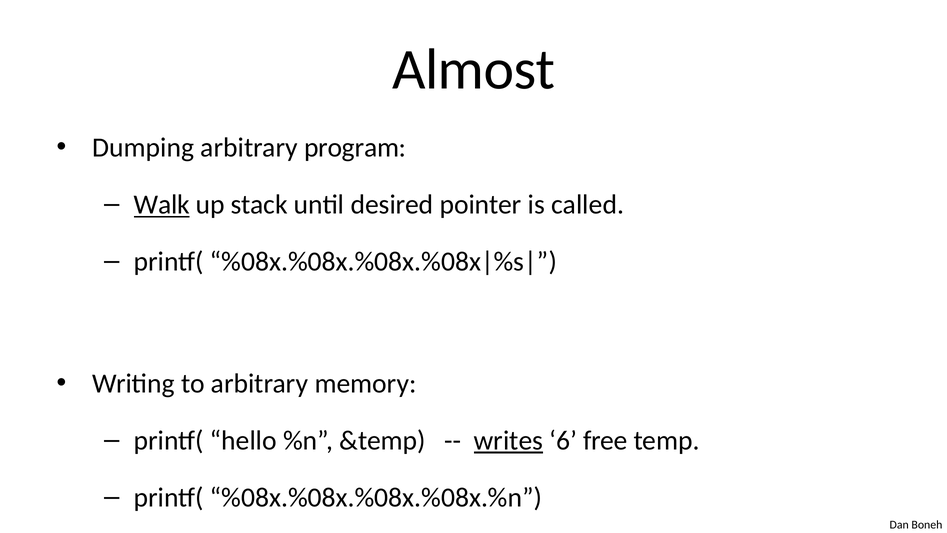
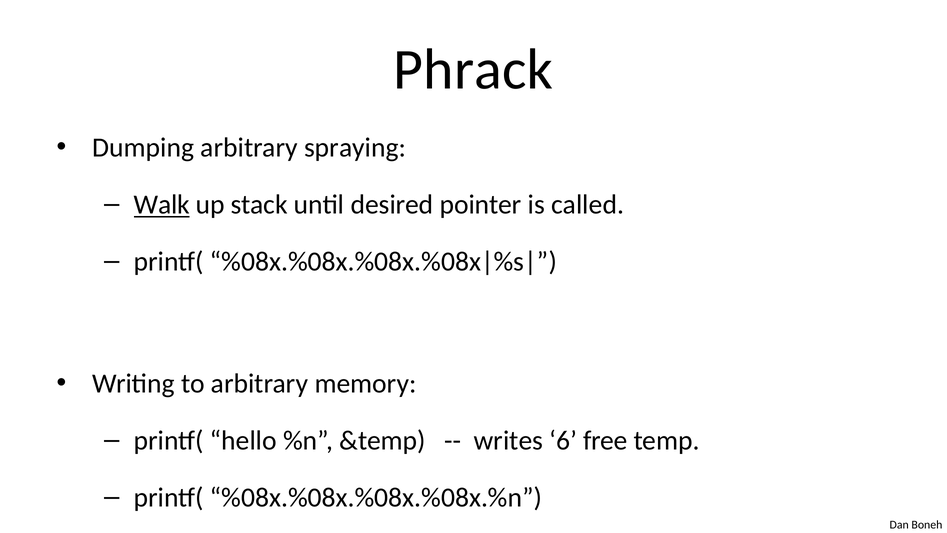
Almost: Almost -> Phrack (473, 70)
program: program -> spraying (355, 148)
writes underline: present -> none (508, 440)
